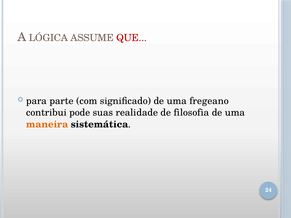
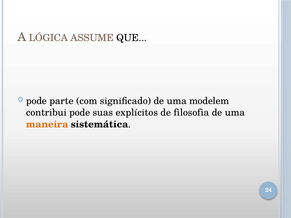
QUE colour: red -> black (132, 38)
para: para -> pode (36, 101)
fregeano: fregeano -> modelem (209, 101)
realidade: realidade -> explícitos (137, 113)
